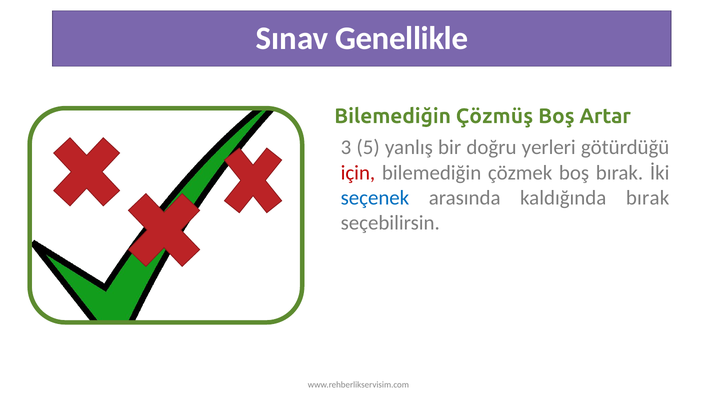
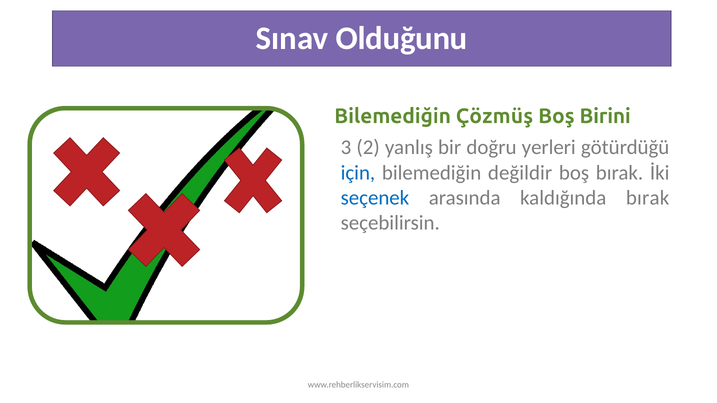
Genellikle: Genellikle -> Olduğunu (402, 38)
Artar: Artar -> Birini (605, 116)
5: 5 -> 2 (368, 148)
için colour: red -> blue (358, 173)
çözmek: çözmek -> değildir (520, 173)
